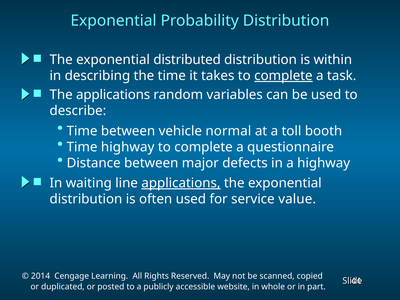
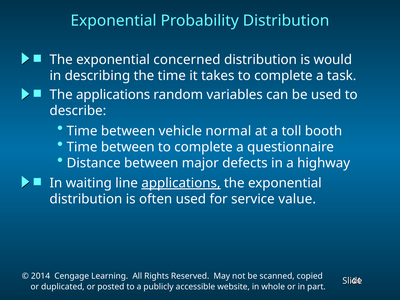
distributed: distributed -> concerned (187, 60)
within: within -> would (333, 60)
complete underline: present -> none (283, 76)
highway: highway -> between (128, 147)
